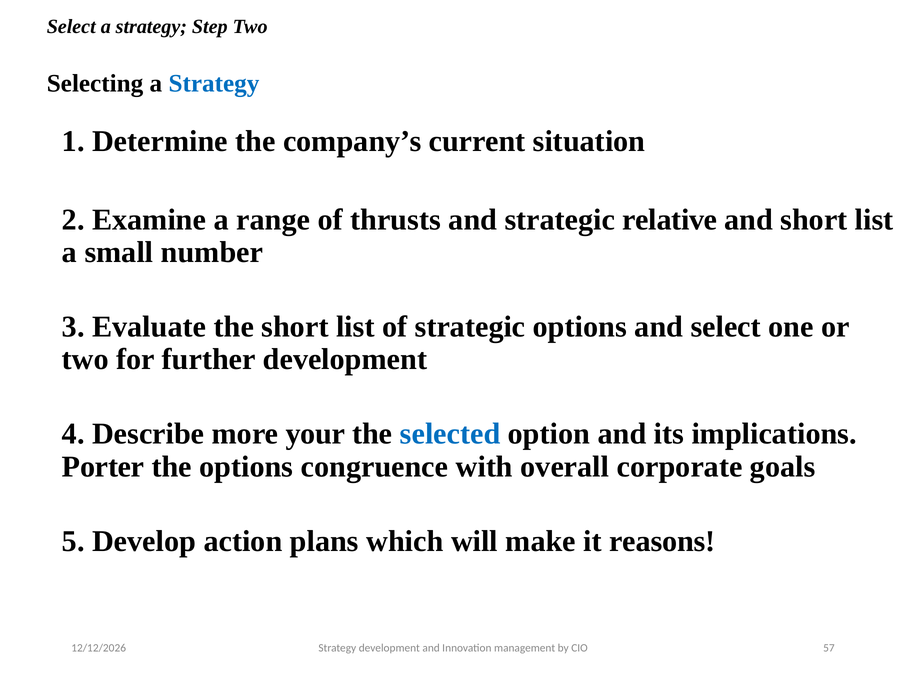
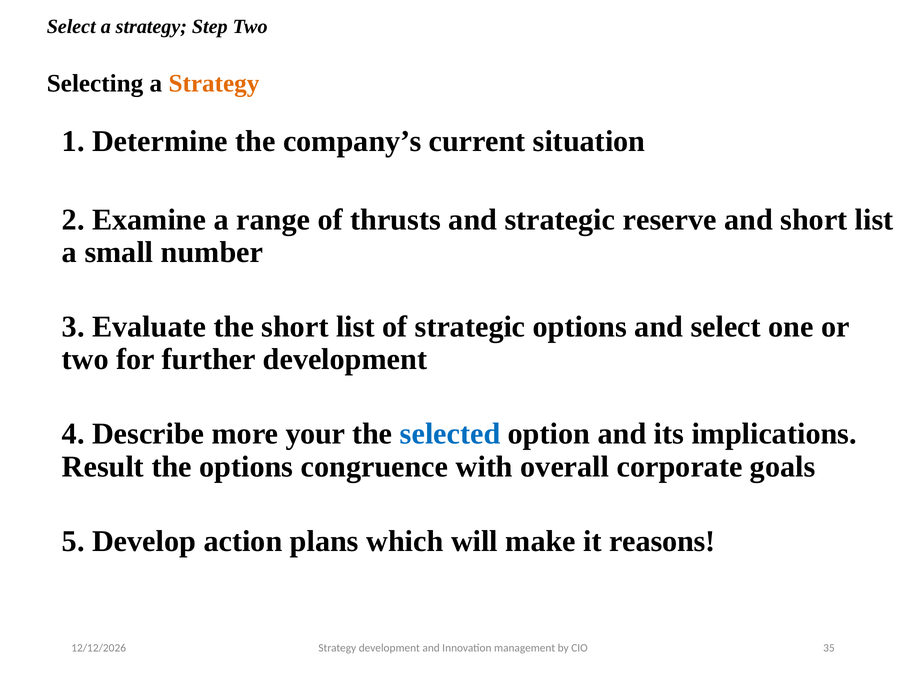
Strategy colour: blue -> orange (214, 84)
relative: relative -> reserve (670, 220)
Porter: Porter -> Result (103, 467)
57: 57 -> 35 (829, 649)
